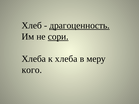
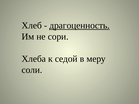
сори underline: present -> none (58, 37)
к хлеба: хлеба -> седой (66, 59)
кого: кого -> соли (32, 70)
